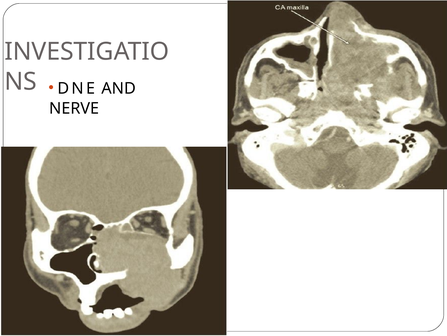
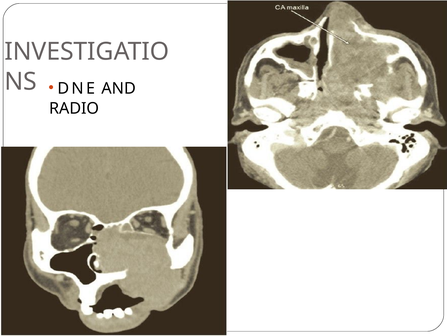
NERVE: NERVE -> RADIO (74, 108)
